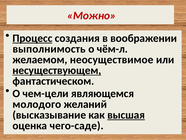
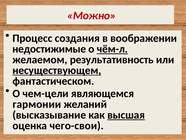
Процесс underline: present -> none (32, 38)
выполнимость: выполнимость -> недостижимые (49, 49)
чём-л underline: none -> present (112, 49)
неосуществимое: неосуществимое -> результативность (112, 59)
молодого: молодого -> гармонии (37, 104)
чего-саде: чего-саде -> чего-свои (77, 125)
